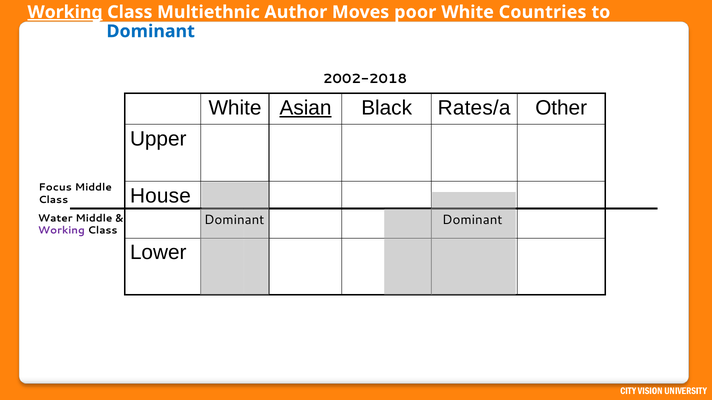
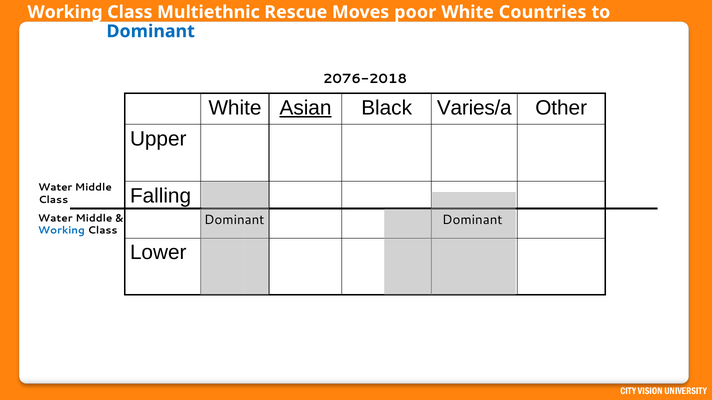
Working underline: present -> none (65, 12)
Author: Author -> Rescue (296, 12)
2002-2018: 2002-2018 -> 2076-2018 (365, 79)
Rates/a: Rates/a -> Varies/a (474, 108)
Focus: Focus -> Water (55, 188)
House: House -> Falling (161, 196)
Working colour: purple -> blue (61, 231)
